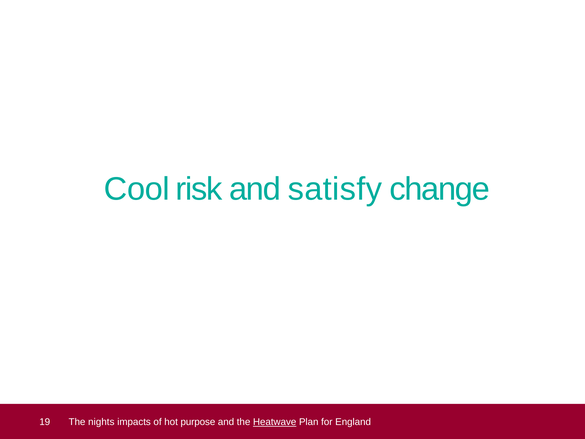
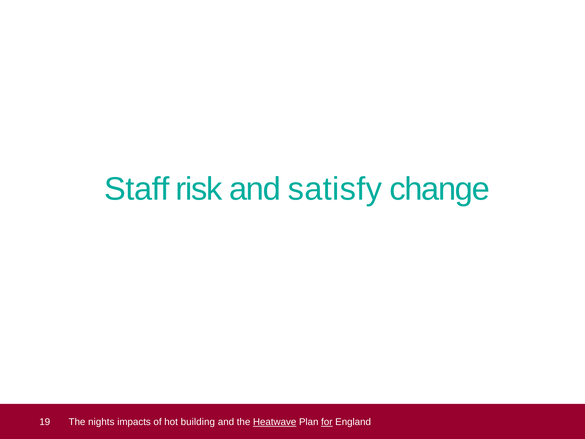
Cool: Cool -> Staff (137, 189)
purpose: purpose -> building (198, 422)
for underline: none -> present (327, 422)
